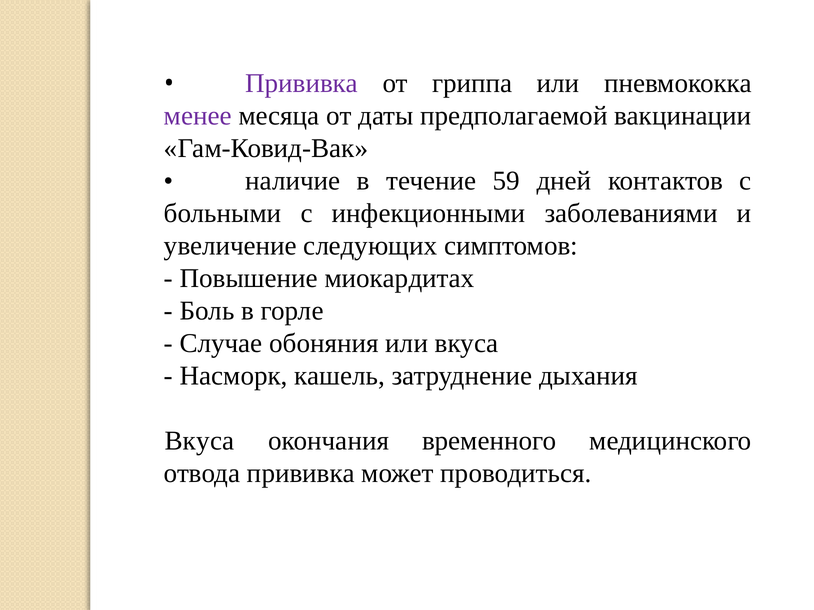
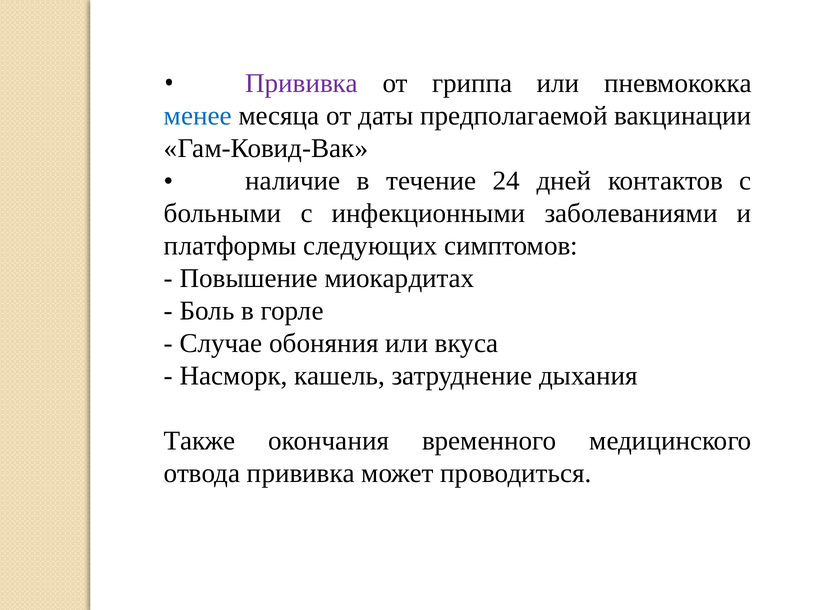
менее colour: purple -> blue (198, 116)
59: 59 -> 24 (506, 181)
увеличение: увеличение -> платформы (230, 246)
Вкуса: Вкуса -> Также (200, 441)
